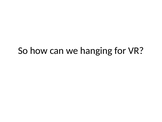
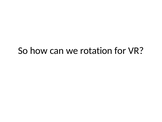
hanging: hanging -> rotation (96, 50)
